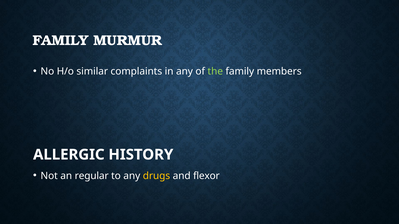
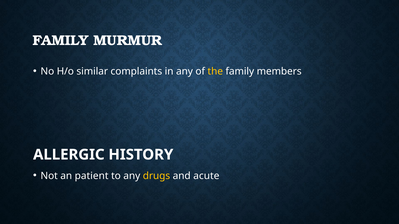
the colour: light green -> yellow (215, 72)
regular: regular -> patient (92, 176)
flexor: flexor -> acute (206, 176)
